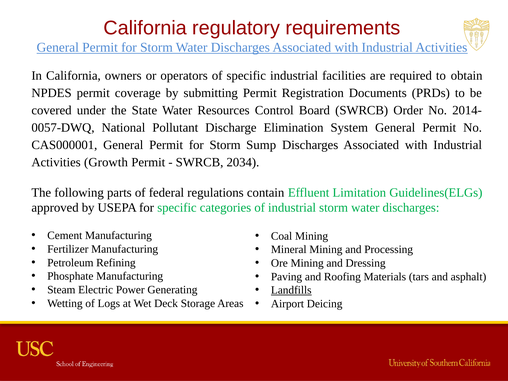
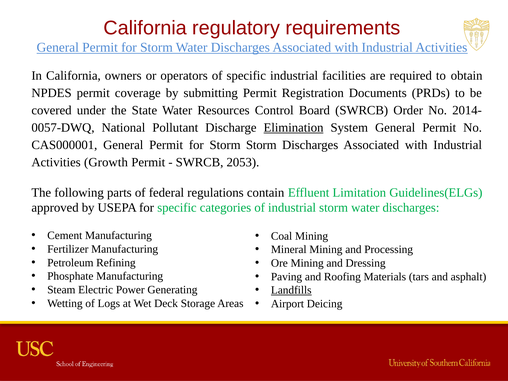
Elimination underline: none -> present (294, 128)
Storm Sump: Sump -> Storm (261, 145)
2034: 2034 -> 2053 (243, 162)
